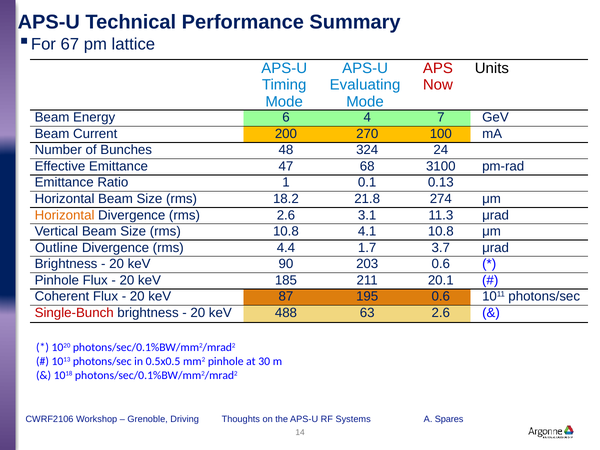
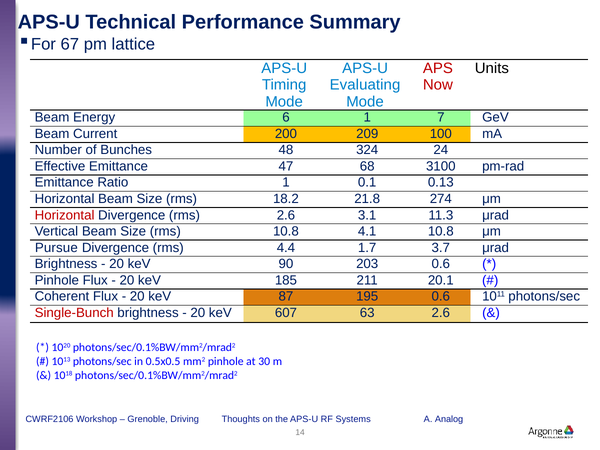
6 4: 4 -> 1 (367, 117)
270: 270 -> 209 (367, 134)
Horizontal colour: orange -> red (65, 215)
Outline: Outline -> Pursue (56, 248)
488: 488 -> 607 (286, 313)
Spares: Spares -> Analog (449, 419)
